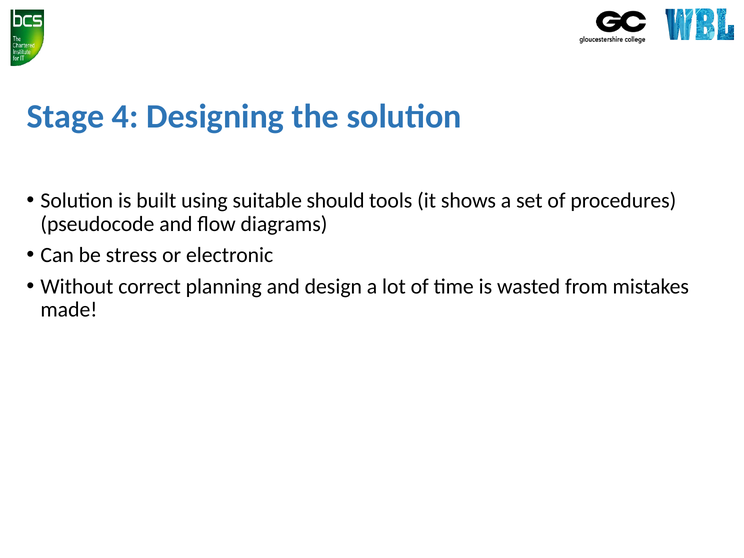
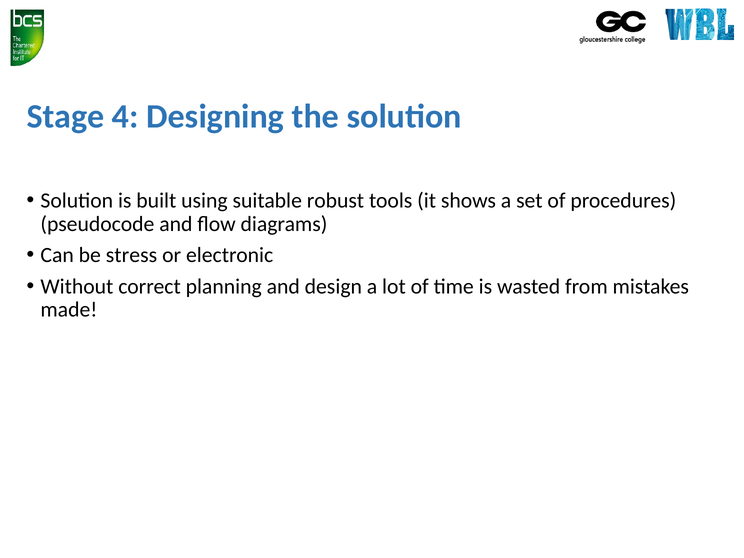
should: should -> robust (335, 201)
